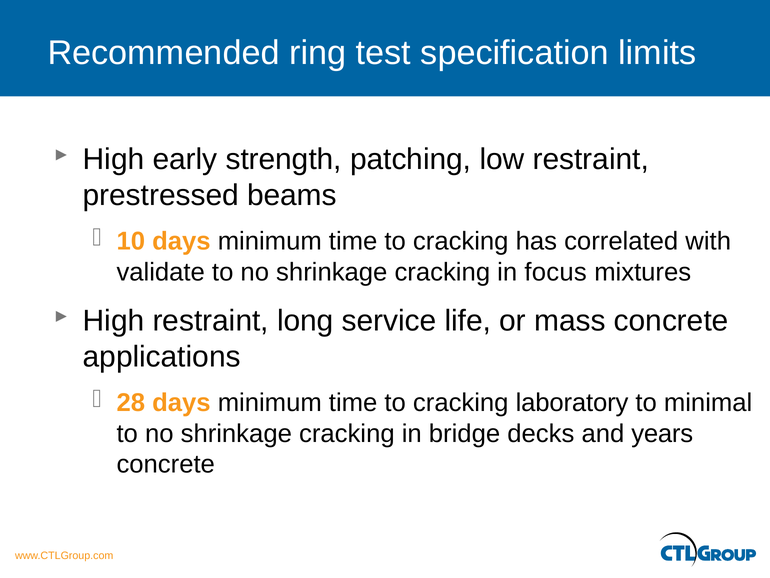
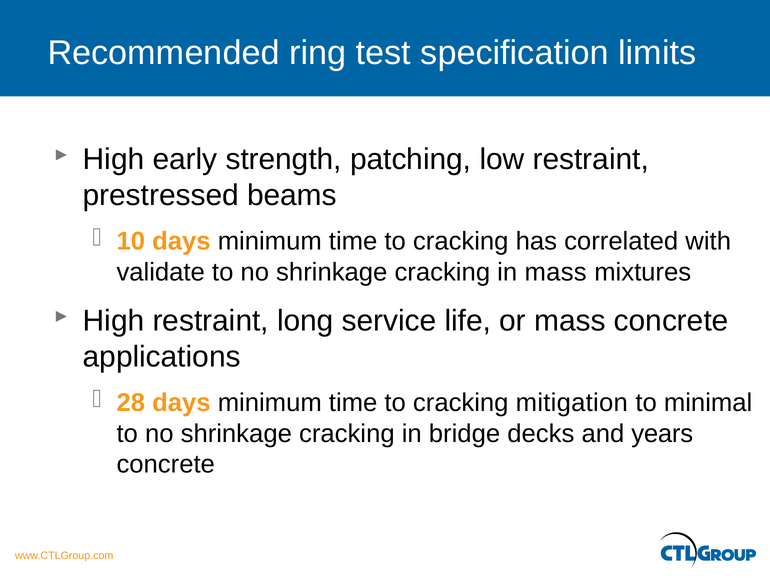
in focus: focus -> mass (556, 272)
laboratory: laboratory -> mitigation (572, 403)
